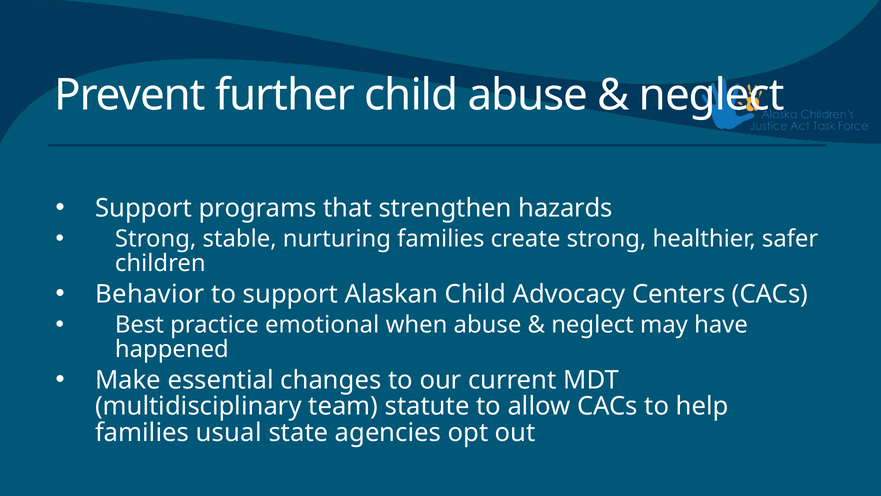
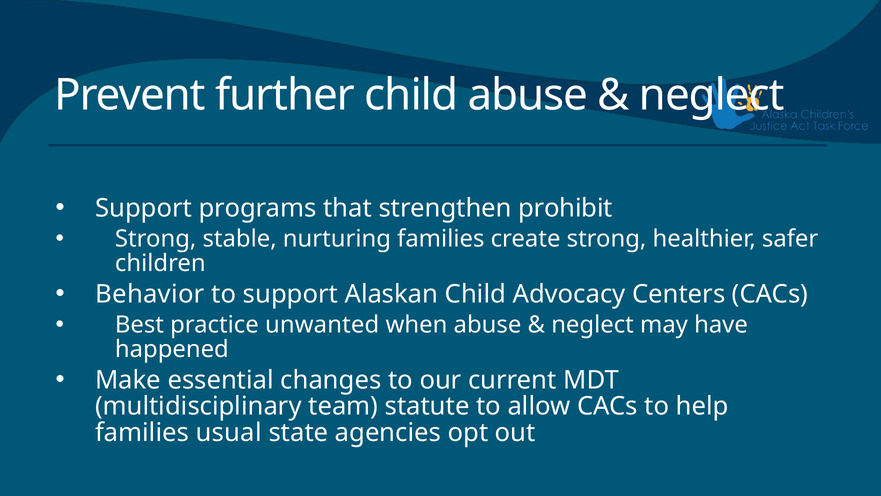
hazards: hazards -> prohibit (565, 208)
emotional: emotional -> unwanted (322, 325)
